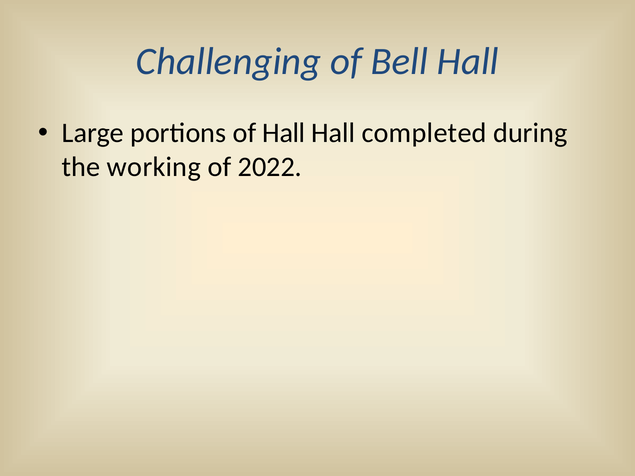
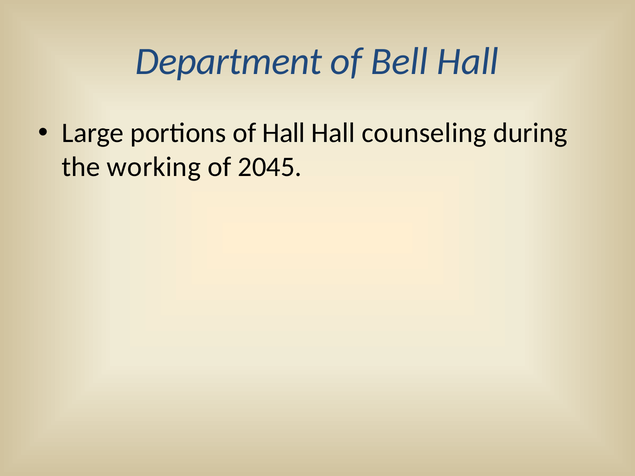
Challenging: Challenging -> Department (229, 61)
completed: completed -> counseling (424, 133)
2022: 2022 -> 2045 (270, 167)
